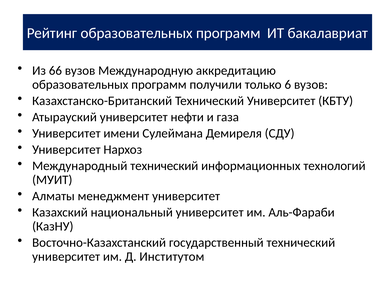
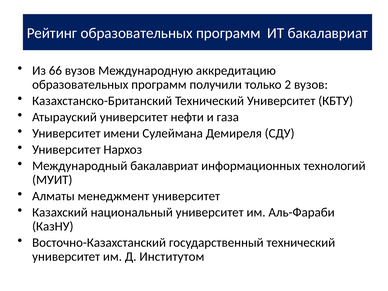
6: 6 -> 2 (288, 85)
Международный технический: технический -> бакалавриат (164, 166)
